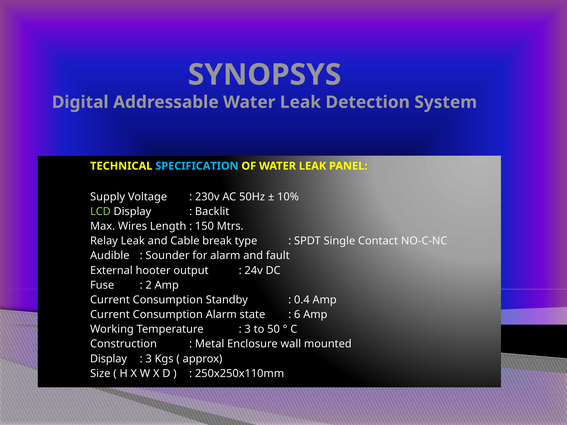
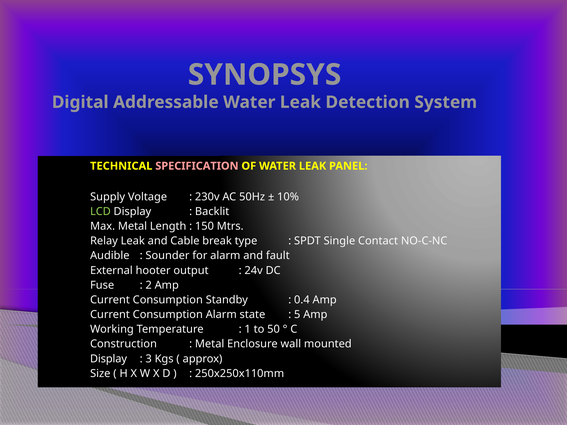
SPECIFICATION colour: light blue -> pink (197, 166)
Max Wires: Wires -> Metal (133, 226)
6: 6 -> 5 (297, 315)
3: 3 -> 1 (248, 329)
